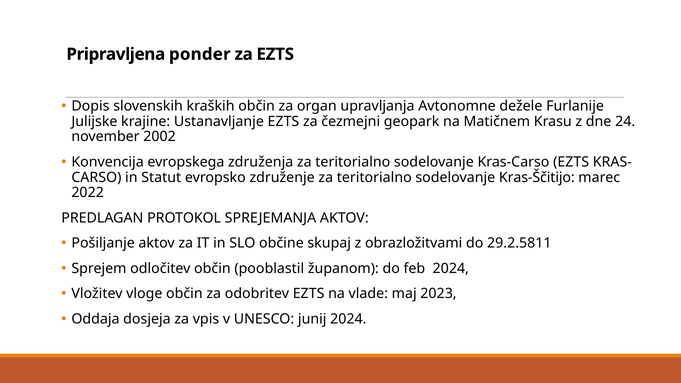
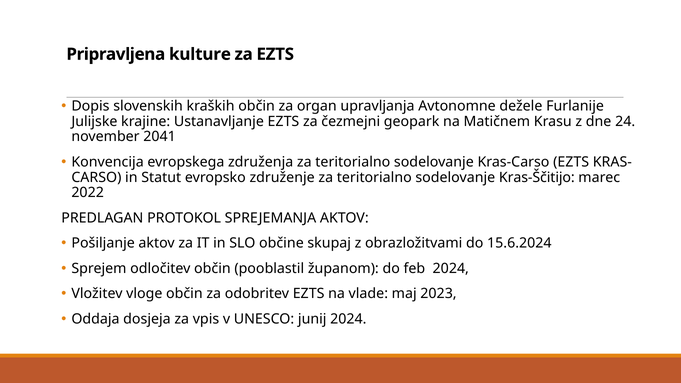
ponder: ponder -> kulture (200, 54)
2002: 2002 -> 2041 (160, 137)
29.2.5811: 29.2.5811 -> 15.6.2024 (519, 243)
